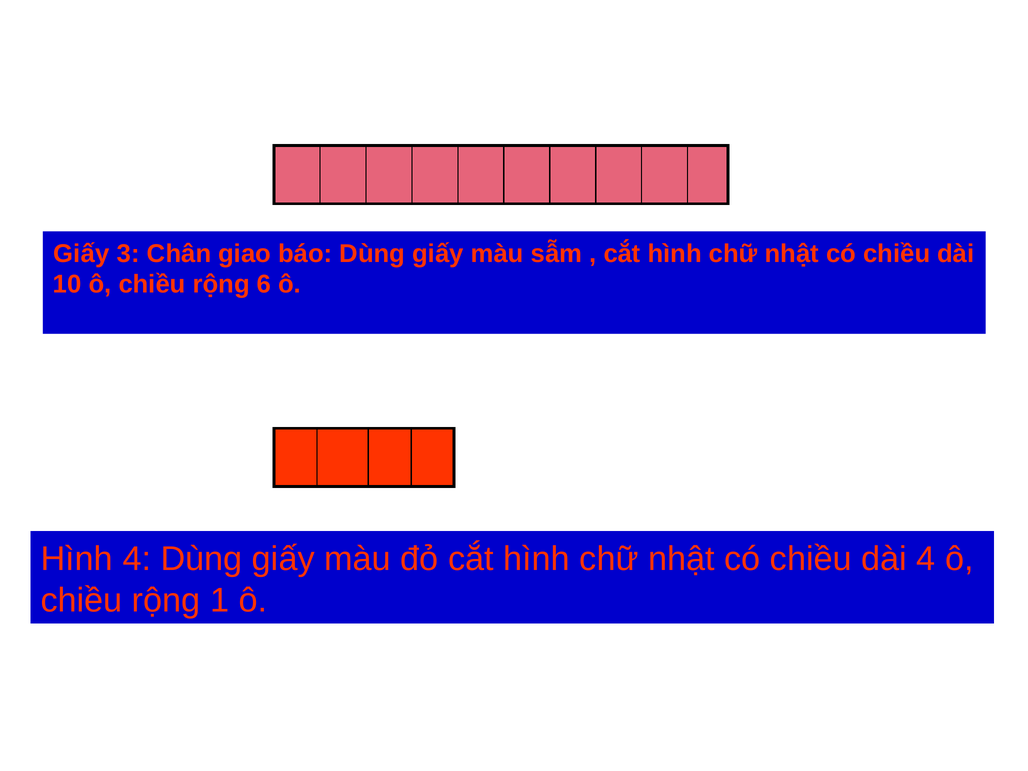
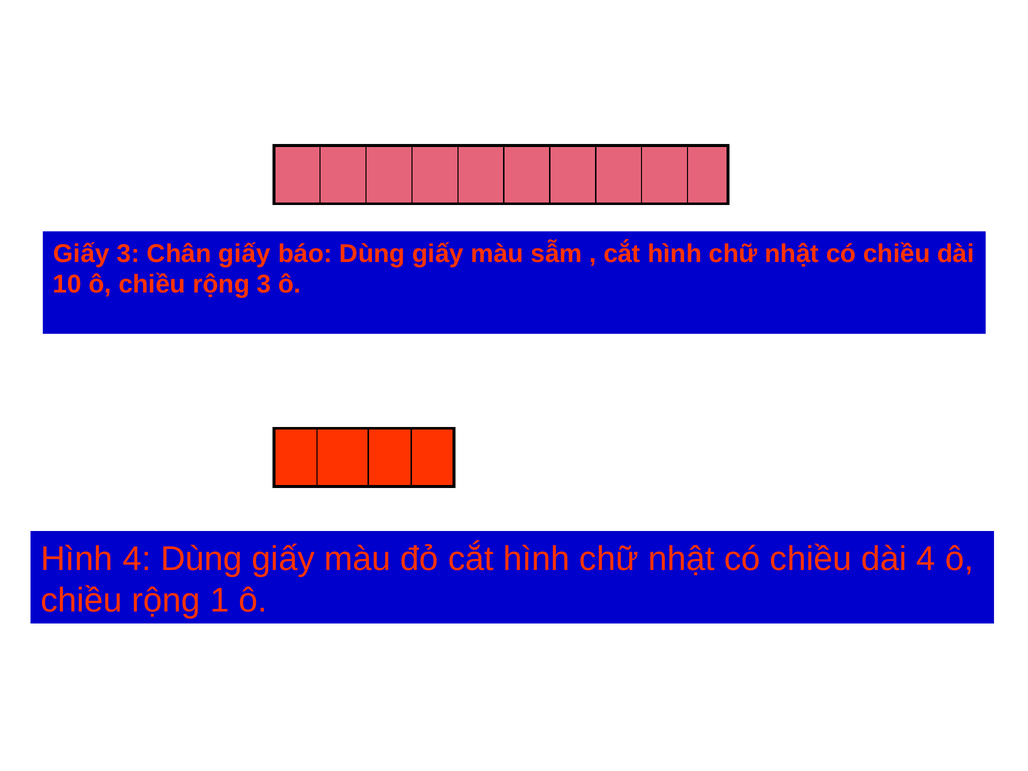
Chân giao: giao -> giấy (245, 254)
rộng 6: 6 -> 3 (264, 284)
